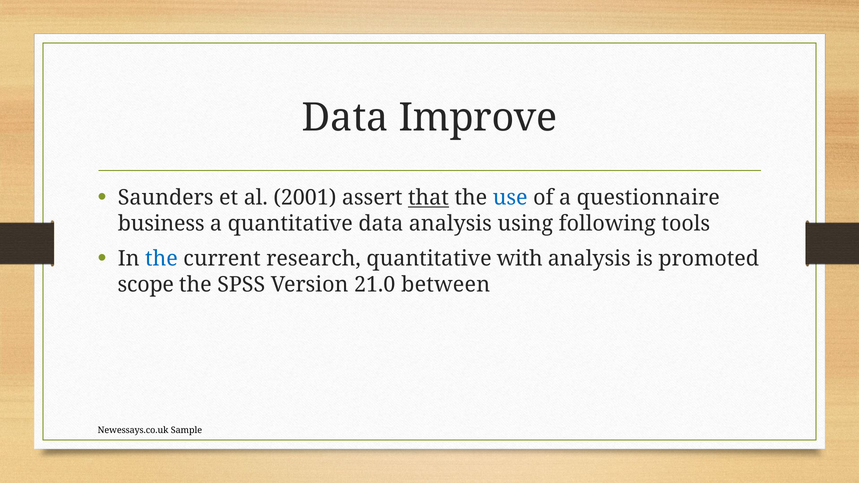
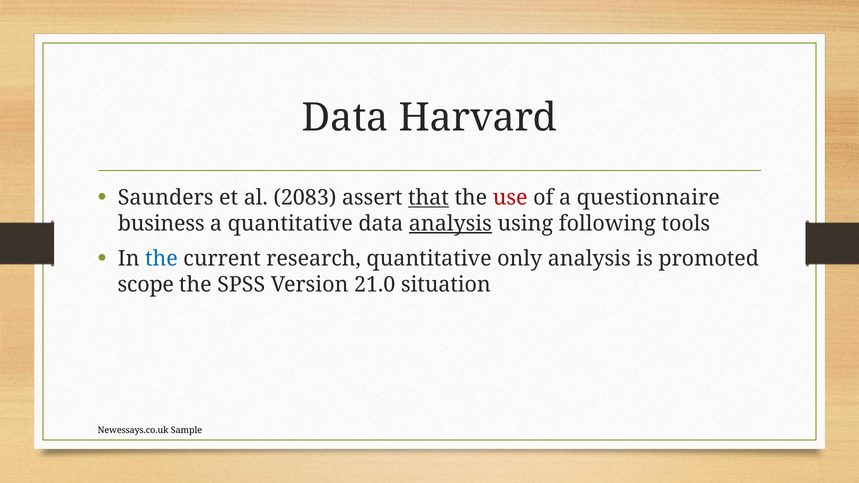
Improve: Improve -> Harvard (478, 118)
2001: 2001 -> 2083 (305, 198)
use colour: blue -> red (510, 198)
analysis underline: none -> present (450, 224)
with: with -> only (520, 259)
between: between -> situation (446, 285)
